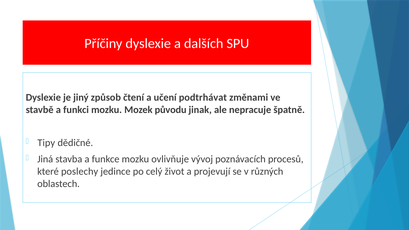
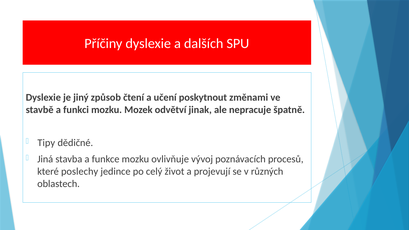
podtrhávat: podtrhávat -> poskytnout (203, 97)
původu: původu -> odvětví (171, 110)
